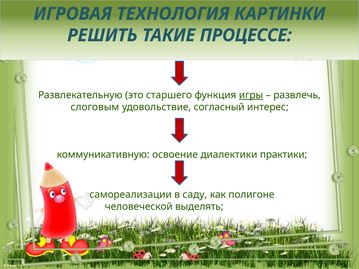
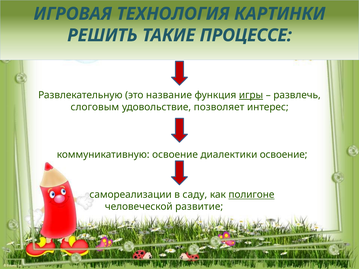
старшего: старшего -> название (169, 95)
согласный: согласный -> позволяет (219, 107)
диалектики практики: практики -> освоение (284, 155)
полигоне underline: none -> present (251, 195)
выделять: выделять -> развитие (199, 207)
